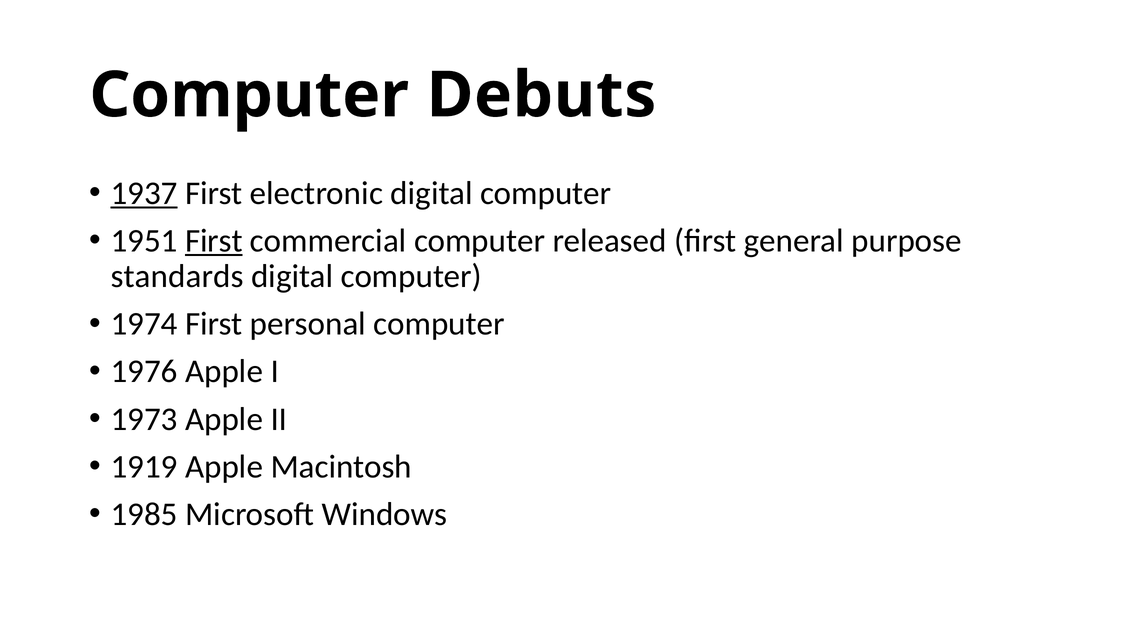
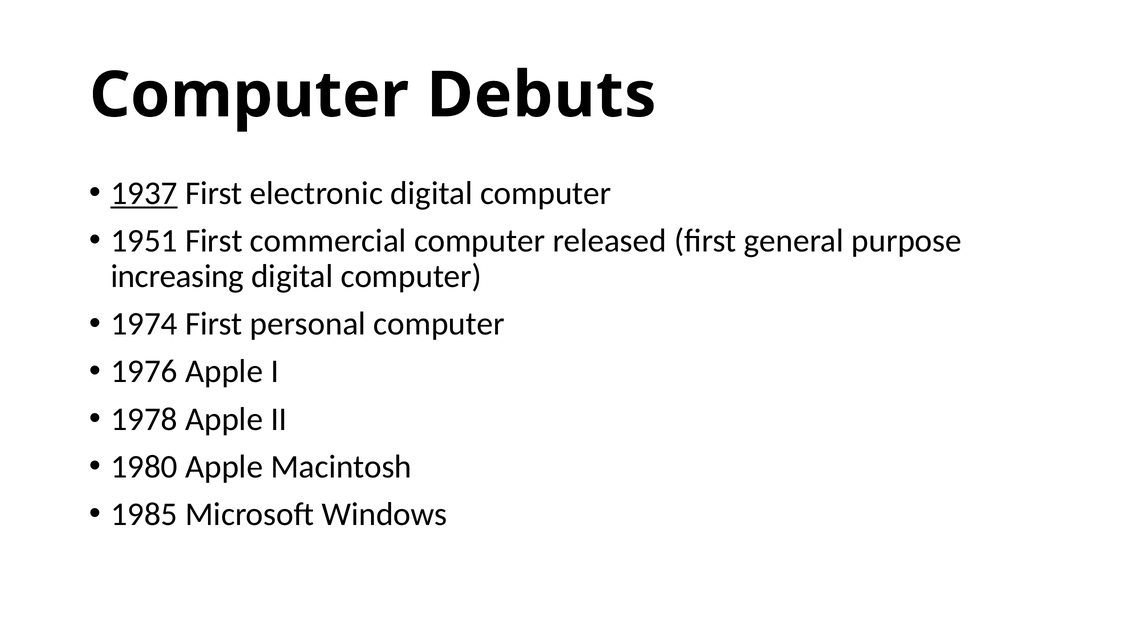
First underline: present -> none (214, 241)
standards: standards -> increasing (177, 277)
1973: 1973 -> 1978 (144, 419)
1919: 1919 -> 1980 (144, 467)
